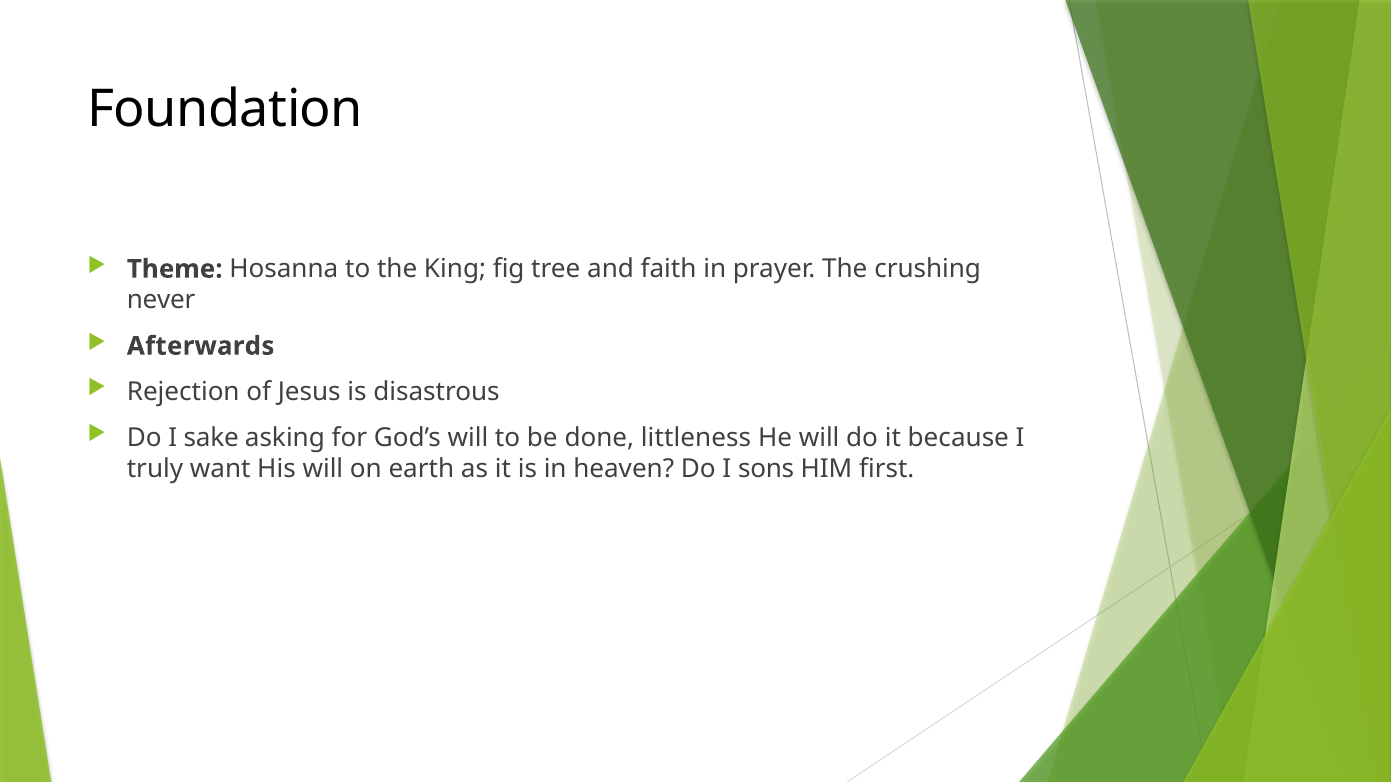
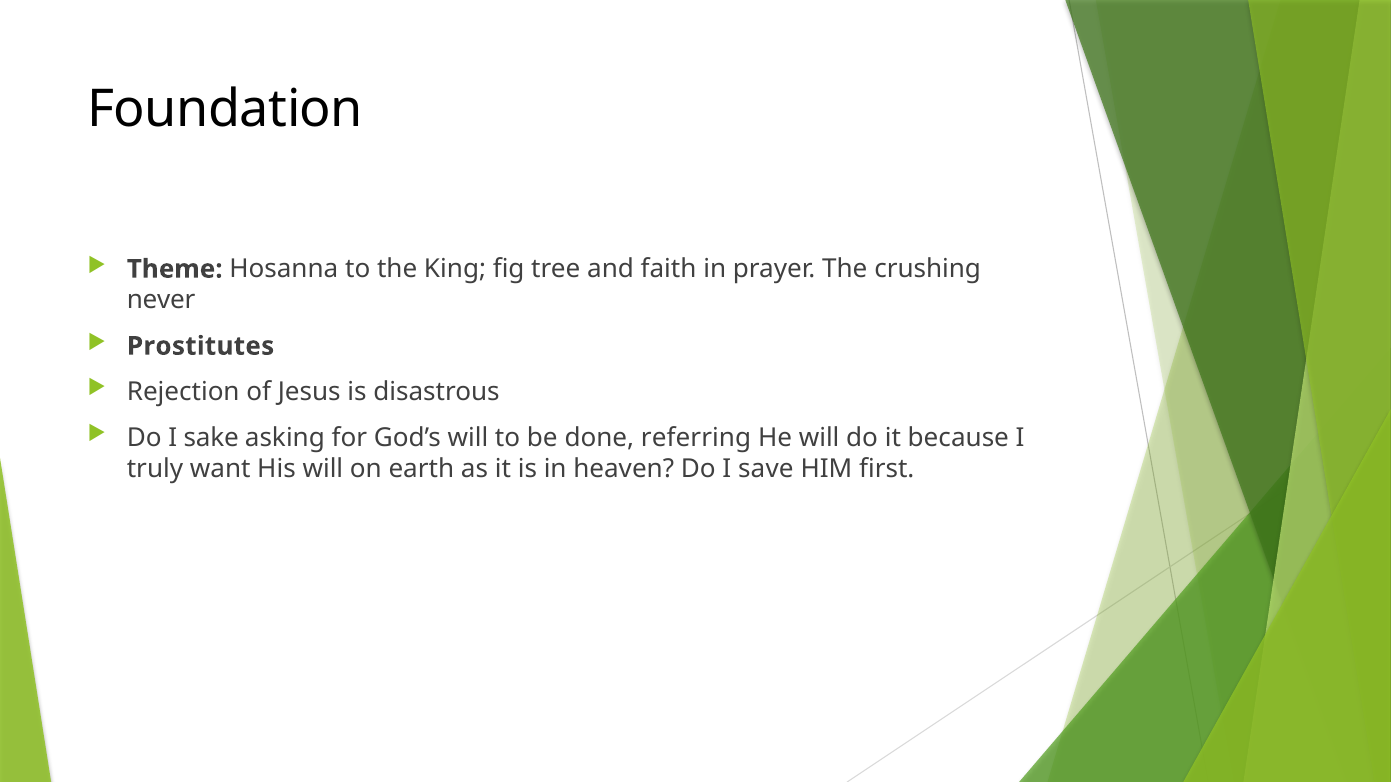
Afterwards: Afterwards -> Prostitutes (201, 346)
littleness: littleness -> referring (696, 438)
sons: sons -> save (766, 469)
